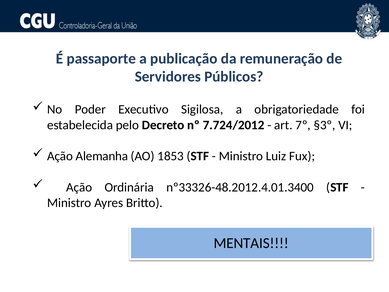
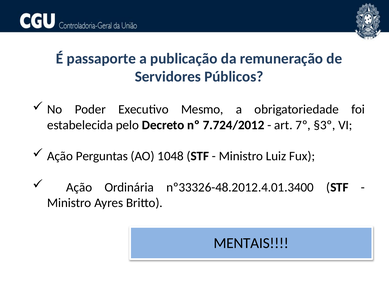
Sigilosa: Sigilosa -> Mesmo (202, 109)
Alemanha: Alemanha -> Perguntas (102, 156)
1853: 1853 -> 1048 (171, 156)
